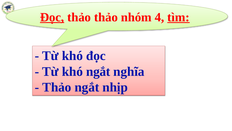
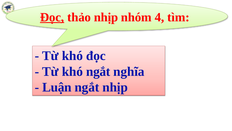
thảo thảo: thảo -> nhịp (106, 17)
tìm underline: present -> none (178, 17)
Thảo: Thảo -> Luận (57, 87)
